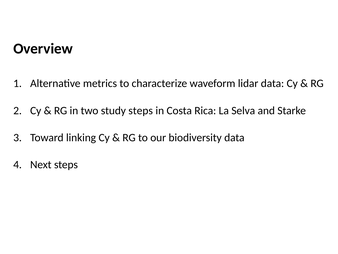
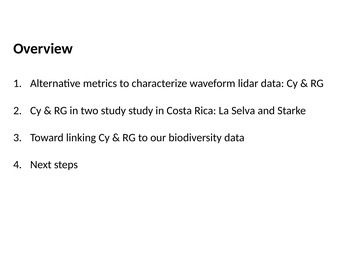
study steps: steps -> study (141, 110)
